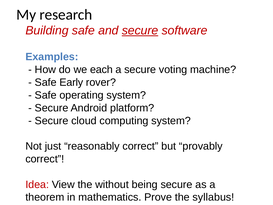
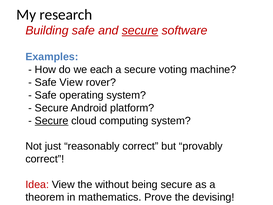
Safe Early: Early -> View (71, 82)
Secure underline: none -> present (52, 121)
syllabus: syllabus -> devising (213, 197)
